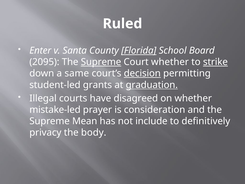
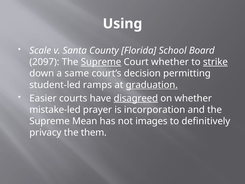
Ruled: Ruled -> Using (122, 24)
Enter: Enter -> Scale (40, 50)
Florida underline: present -> none (139, 50)
2095: 2095 -> 2097 (44, 62)
decision underline: present -> none (142, 73)
grants: grants -> ramps (97, 85)
Illegal: Illegal -> Easier (43, 98)
disagreed underline: none -> present (136, 98)
consideration: consideration -> incorporation (155, 110)
include: include -> images (151, 121)
body: body -> them (94, 132)
